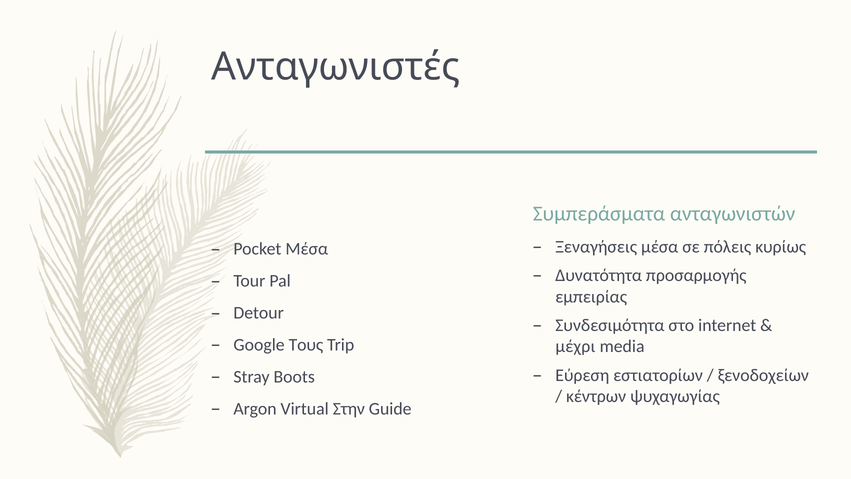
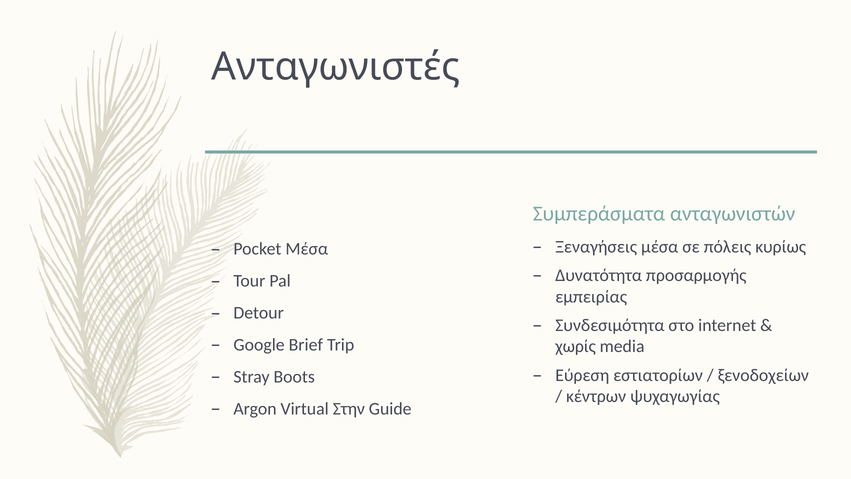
μέχρι: μέχρι -> χωρίς (576, 346)
Τους: Τους -> Brief (306, 345)
